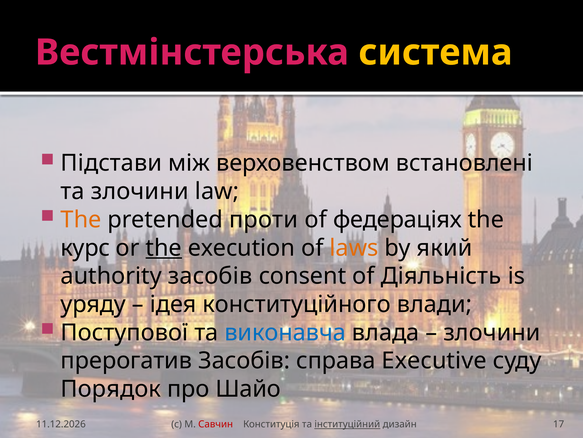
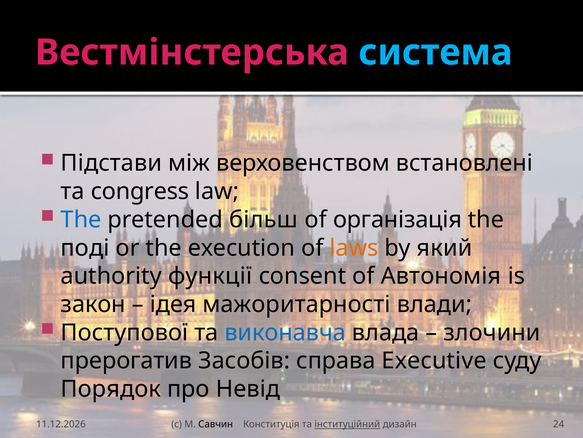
система colour: yellow -> light blue (435, 52)
та злочини: злочини -> congress (140, 191)
The colour: orange -> blue (81, 219)
проти: проти -> більш (264, 219)
федераціях: федераціях -> організація (397, 219)
курс: курс -> поді (85, 247)
the underline: present -> none (164, 247)
authority засобів: засобів -> функції (210, 276)
Діяльність: Діяльність -> Автономія (441, 276)
уряду: уряду -> закон (93, 304)
конституційного: конституційного -> мажоритарності (296, 304)
Шайо: Шайо -> Невід (248, 388)
Савчин colour: red -> black (216, 424)
17: 17 -> 24 (559, 424)
